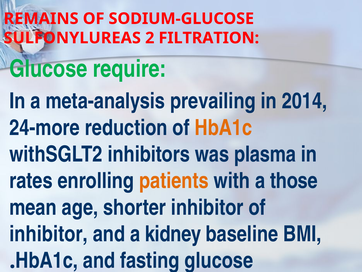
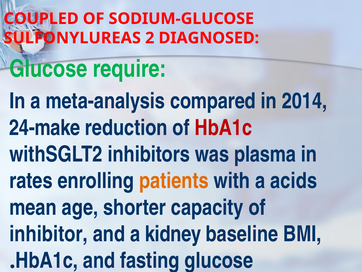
REMAINS: REMAINS -> COUPLED (41, 19)
FILTRATION: FILTRATION -> DIAGNOSED (209, 38)
prevailing: prevailing -> compared (213, 101)
24-more: 24-more -> 24-make (45, 127)
HbA1c colour: orange -> red (223, 127)
those: those -> acids (294, 181)
shorter inhibitor: inhibitor -> capacity (207, 207)
